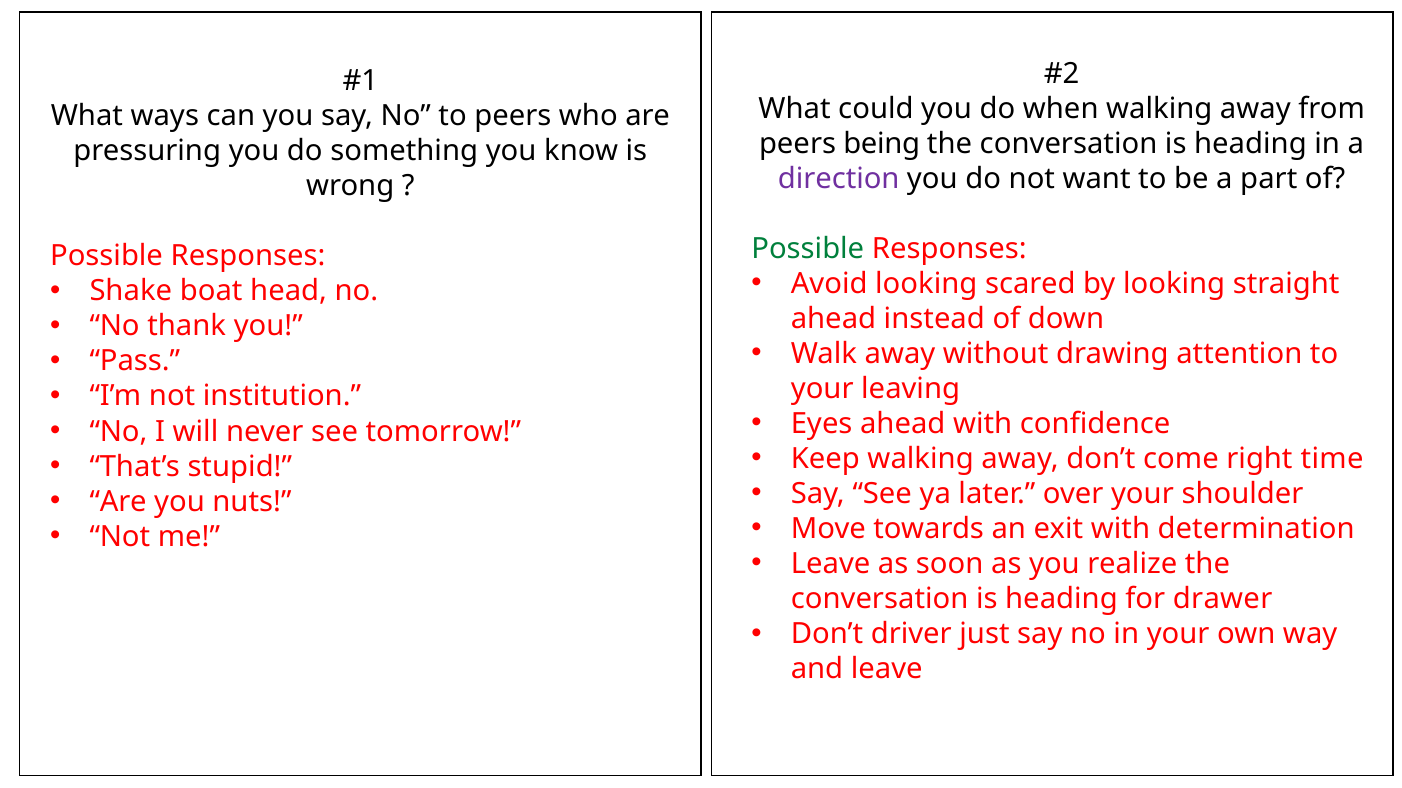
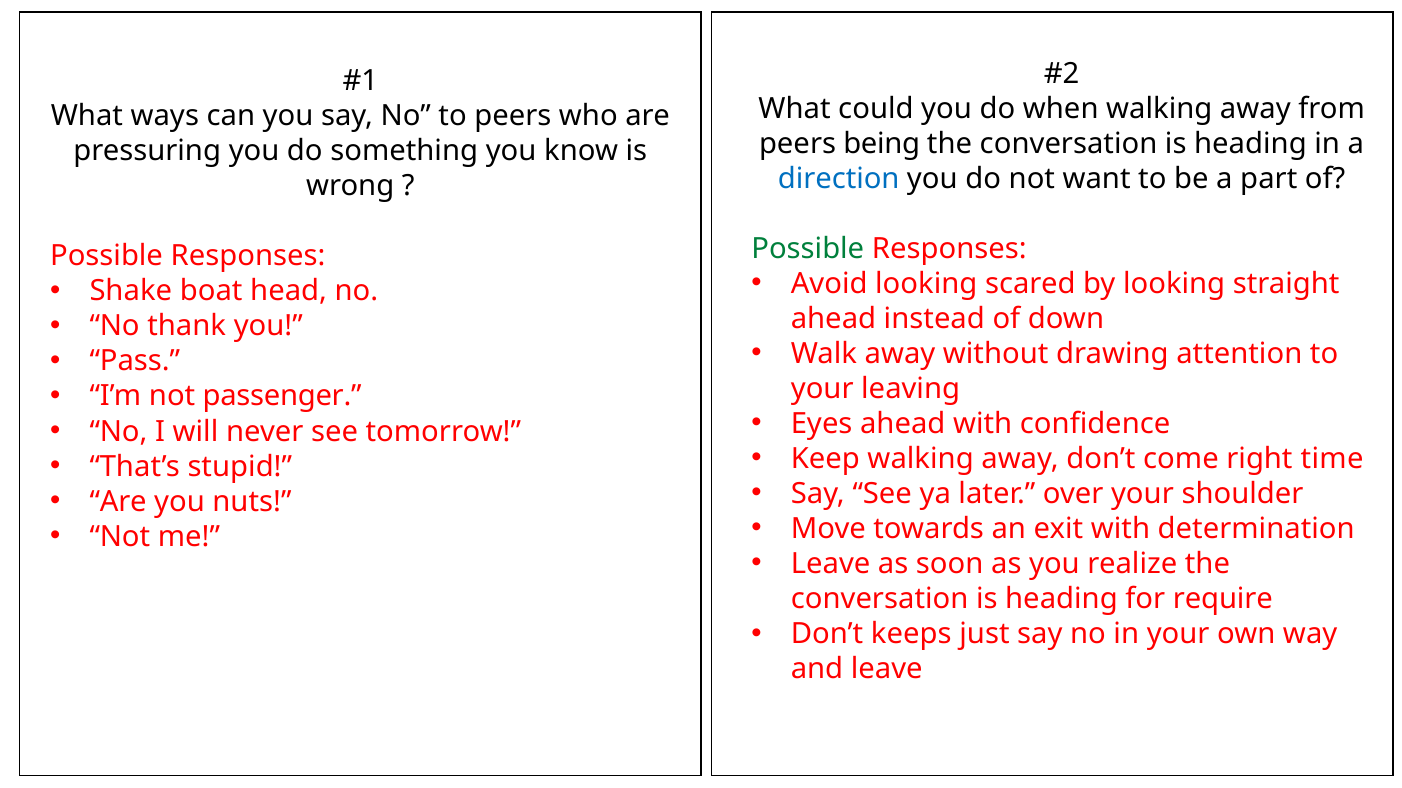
direction colour: purple -> blue (839, 179)
institution: institution -> passenger (282, 397)
drawer: drawer -> require (1223, 599)
driver: driver -> keeps (911, 635)
